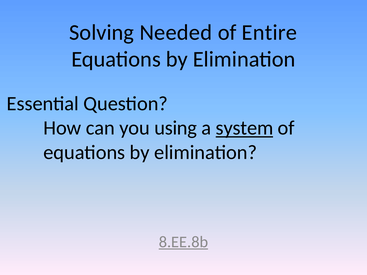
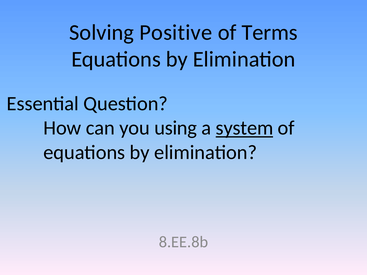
Needed: Needed -> Positive (176, 32)
Entire: Entire -> Terms (270, 32)
8.EE.8b underline: present -> none (183, 242)
